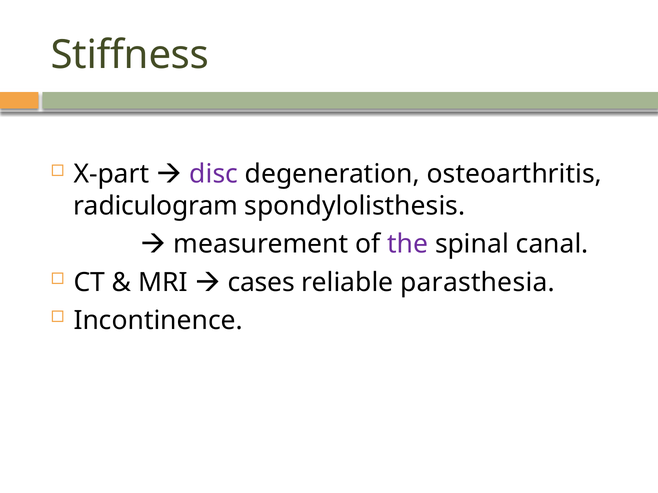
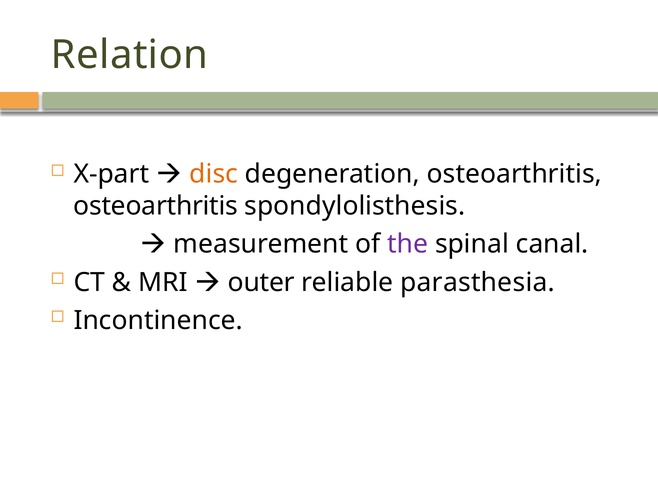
Stiffness: Stiffness -> Relation (130, 55)
disc colour: purple -> orange (214, 174)
radiculogram: radiculogram -> osteoarthritis (156, 206)
cases: cases -> outer (261, 283)
